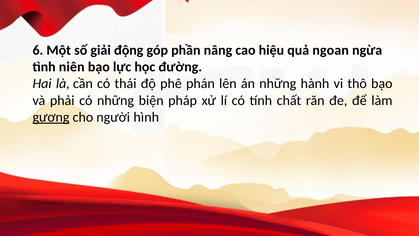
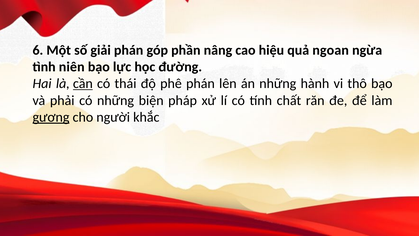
giải động: động -> phán (129, 50)
cần underline: none -> present (83, 84)
hình: hình -> khắc (146, 117)
